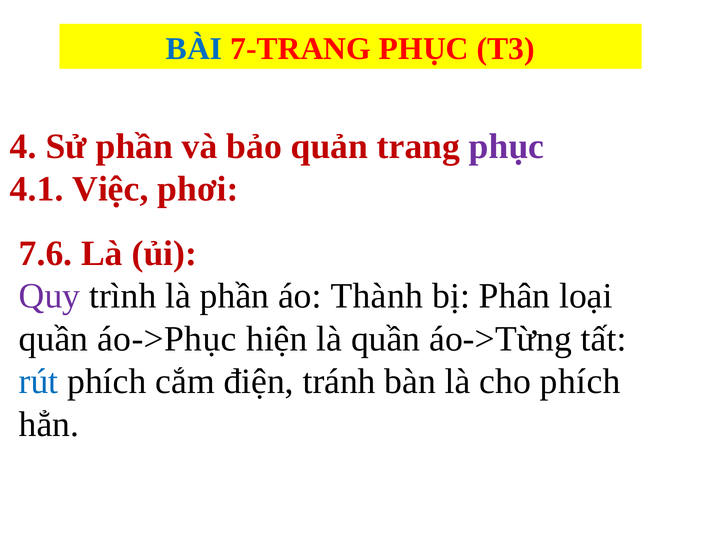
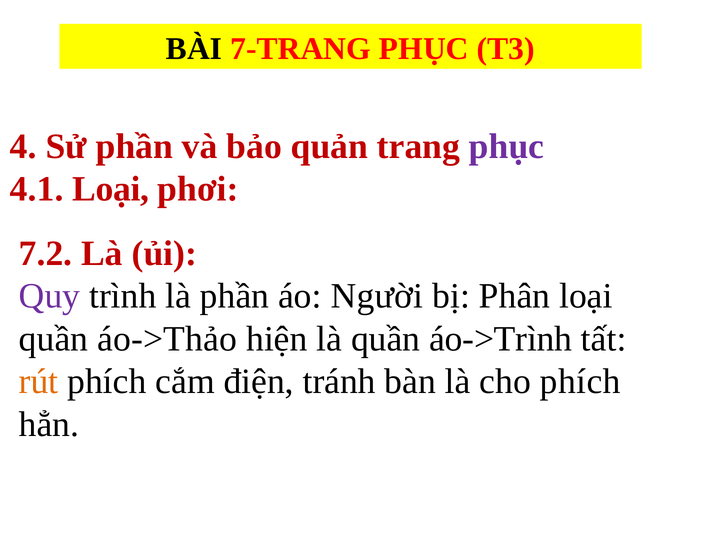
BÀI colour: blue -> black (194, 49)
4.1 Việc: Việc -> Loại (111, 189)
7.6: 7.6 -> 7.2 (46, 253)
Thành: Thành -> Người (377, 296)
áo->Phục: áo->Phục -> áo->Thảo (167, 339)
áo->Từng: áo->Từng -> áo->Trình (501, 339)
rút colour: blue -> orange (39, 381)
